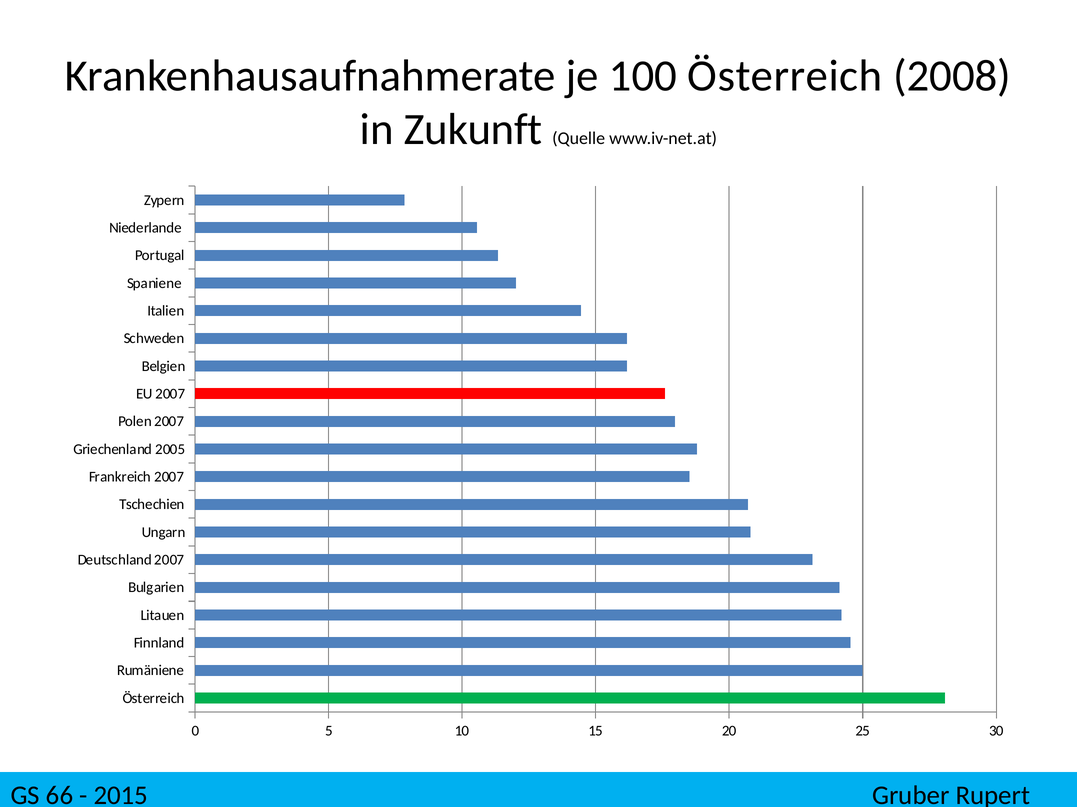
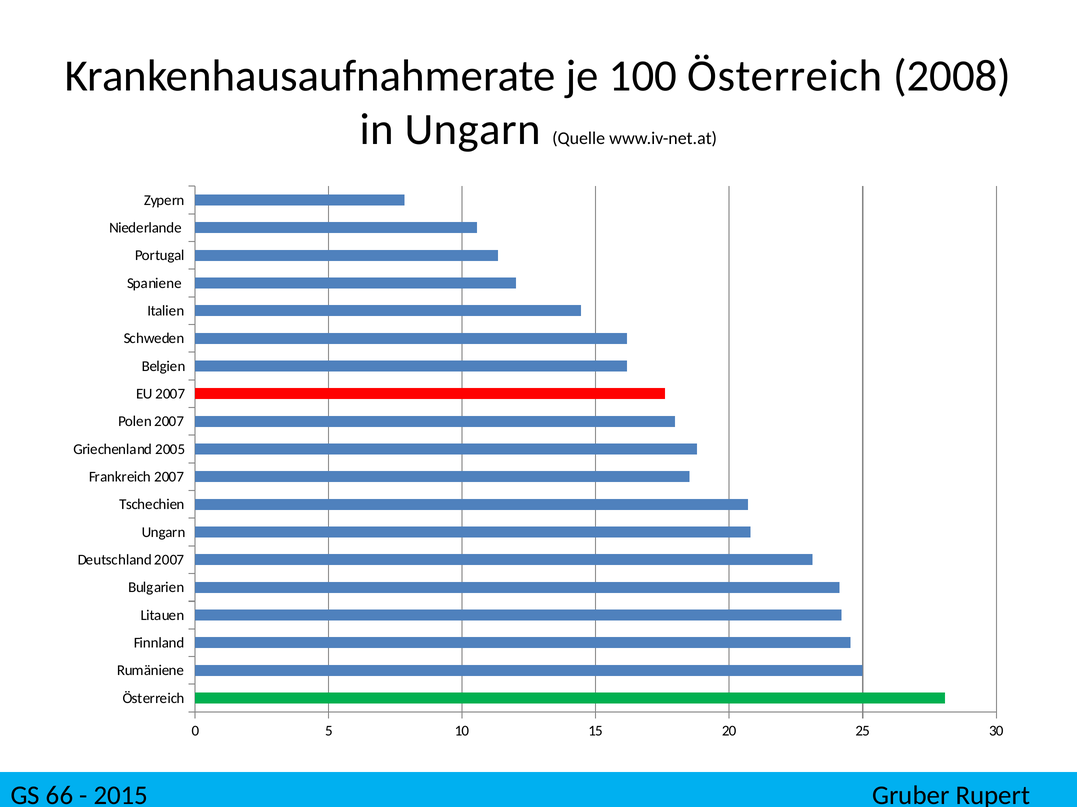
in Zukunft: Zukunft -> Ungarn (473, 130)
